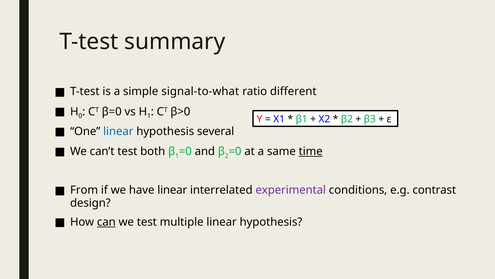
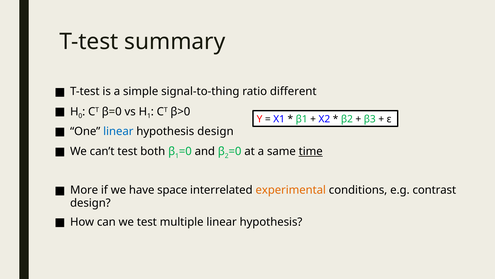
signal-to-what: signal-to-what -> signal-to-thing (200, 91)
hypothesis several: several -> design (215, 131)
From: From -> More (84, 190)
have linear: linear -> space (172, 190)
experimental colour: purple -> orange (291, 190)
can underline: present -> none (106, 222)
